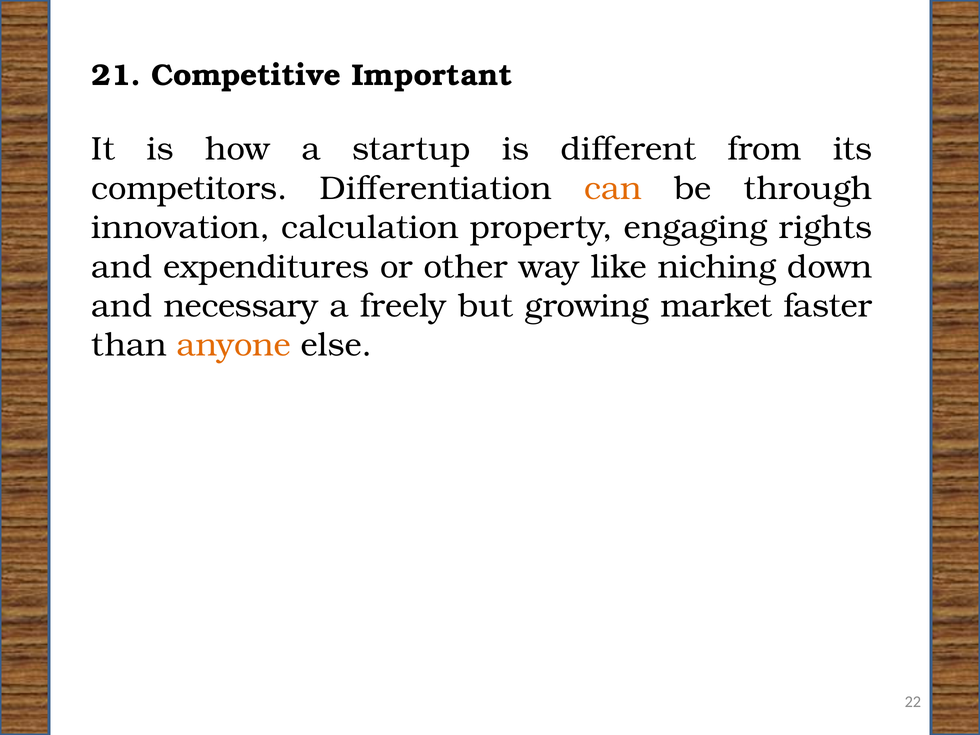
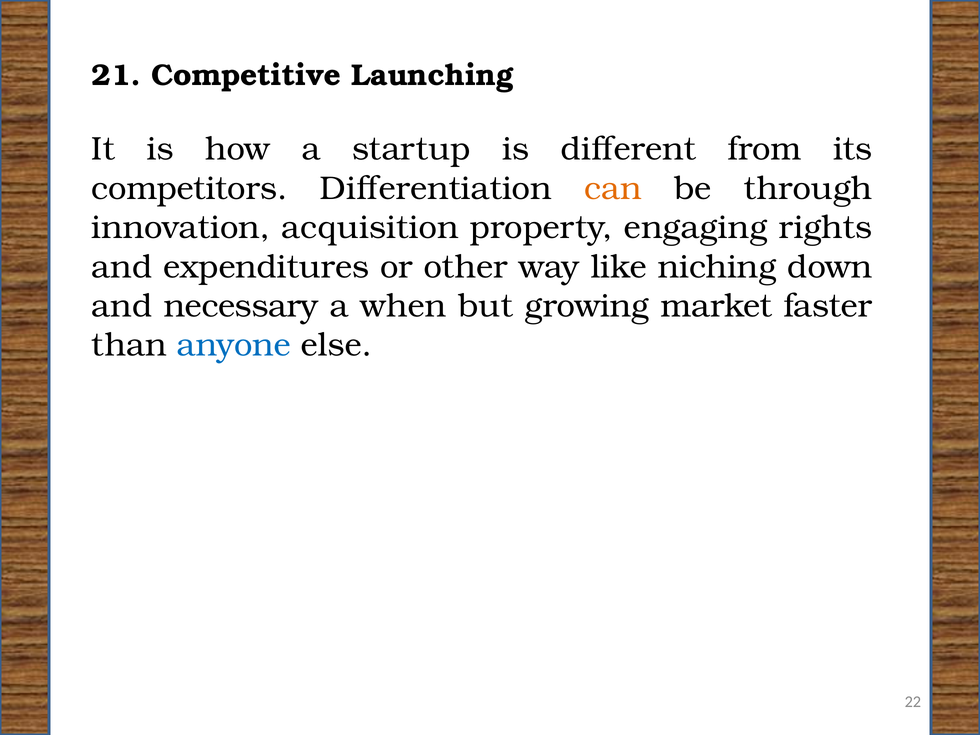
Important: Important -> Launching (432, 76)
calculation: calculation -> acquisition (370, 228)
freely: freely -> when (403, 306)
anyone colour: orange -> blue (234, 345)
